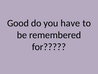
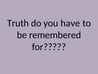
Good: Good -> Truth (18, 23)
